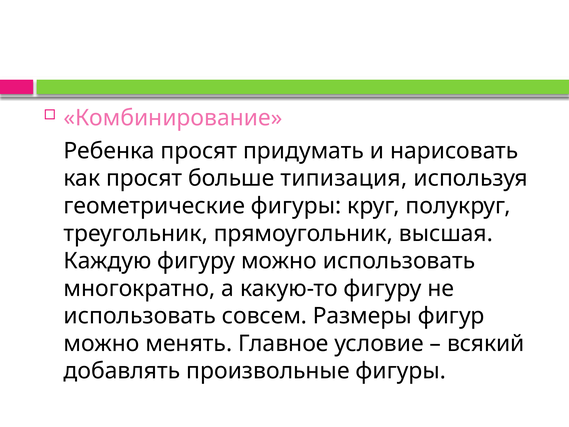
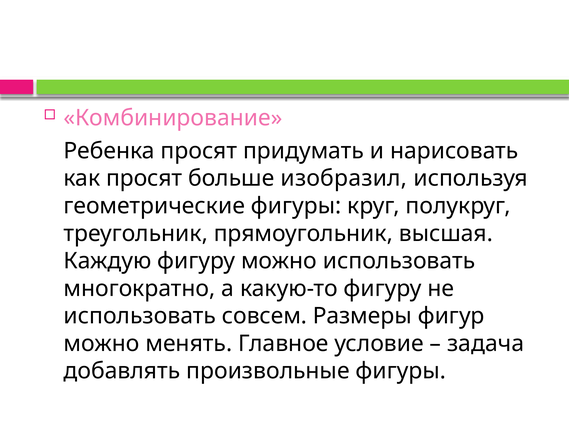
типизация: типизация -> изобразил (344, 178)
всякий: всякий -> задача (486, 343)
